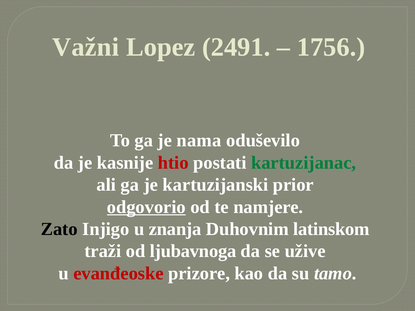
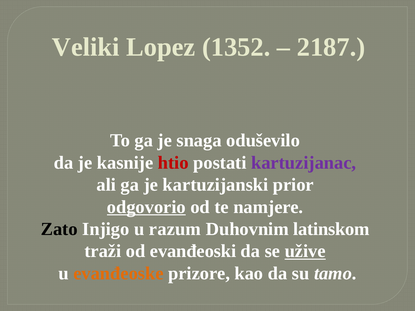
Važni: Važni -> Veliki (86, 47)
2491: 2491 -> 1352 (236, 47)
1756: 1756 -> 2187 (331, 47)
nama: nama -> snaga (199, 141)
kartuzijanac colour: green -> purple (304, 163)
znanja: znanja -> razum (175, 229)
ljubavnoga: ljubavnoga -> evanđeoski (193, 251)
užive underline: none -> present (305, 251)
evanđeoske colour: red -> orange (118, 274)
